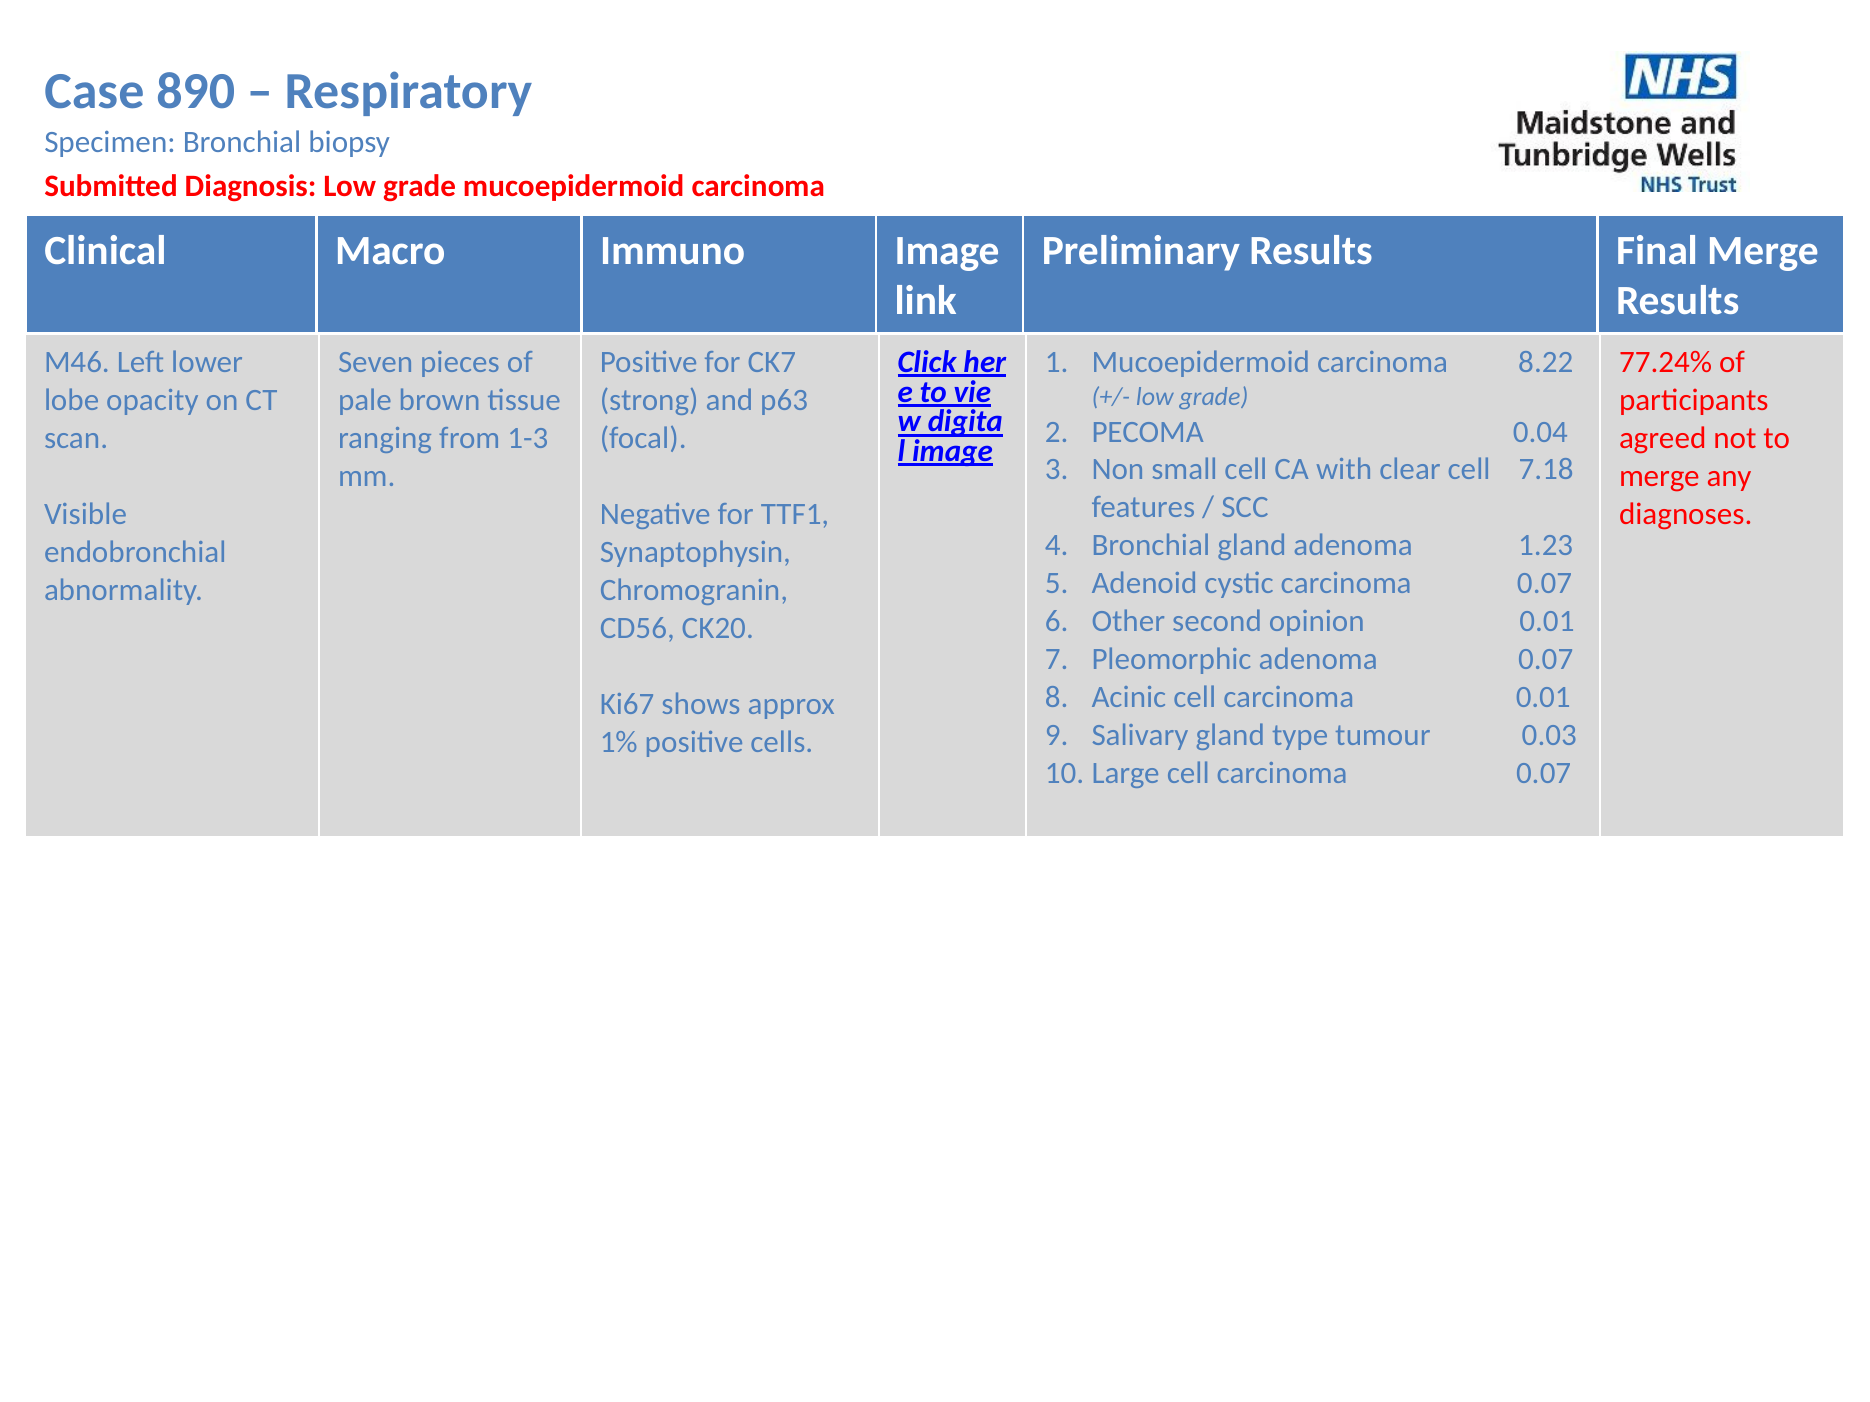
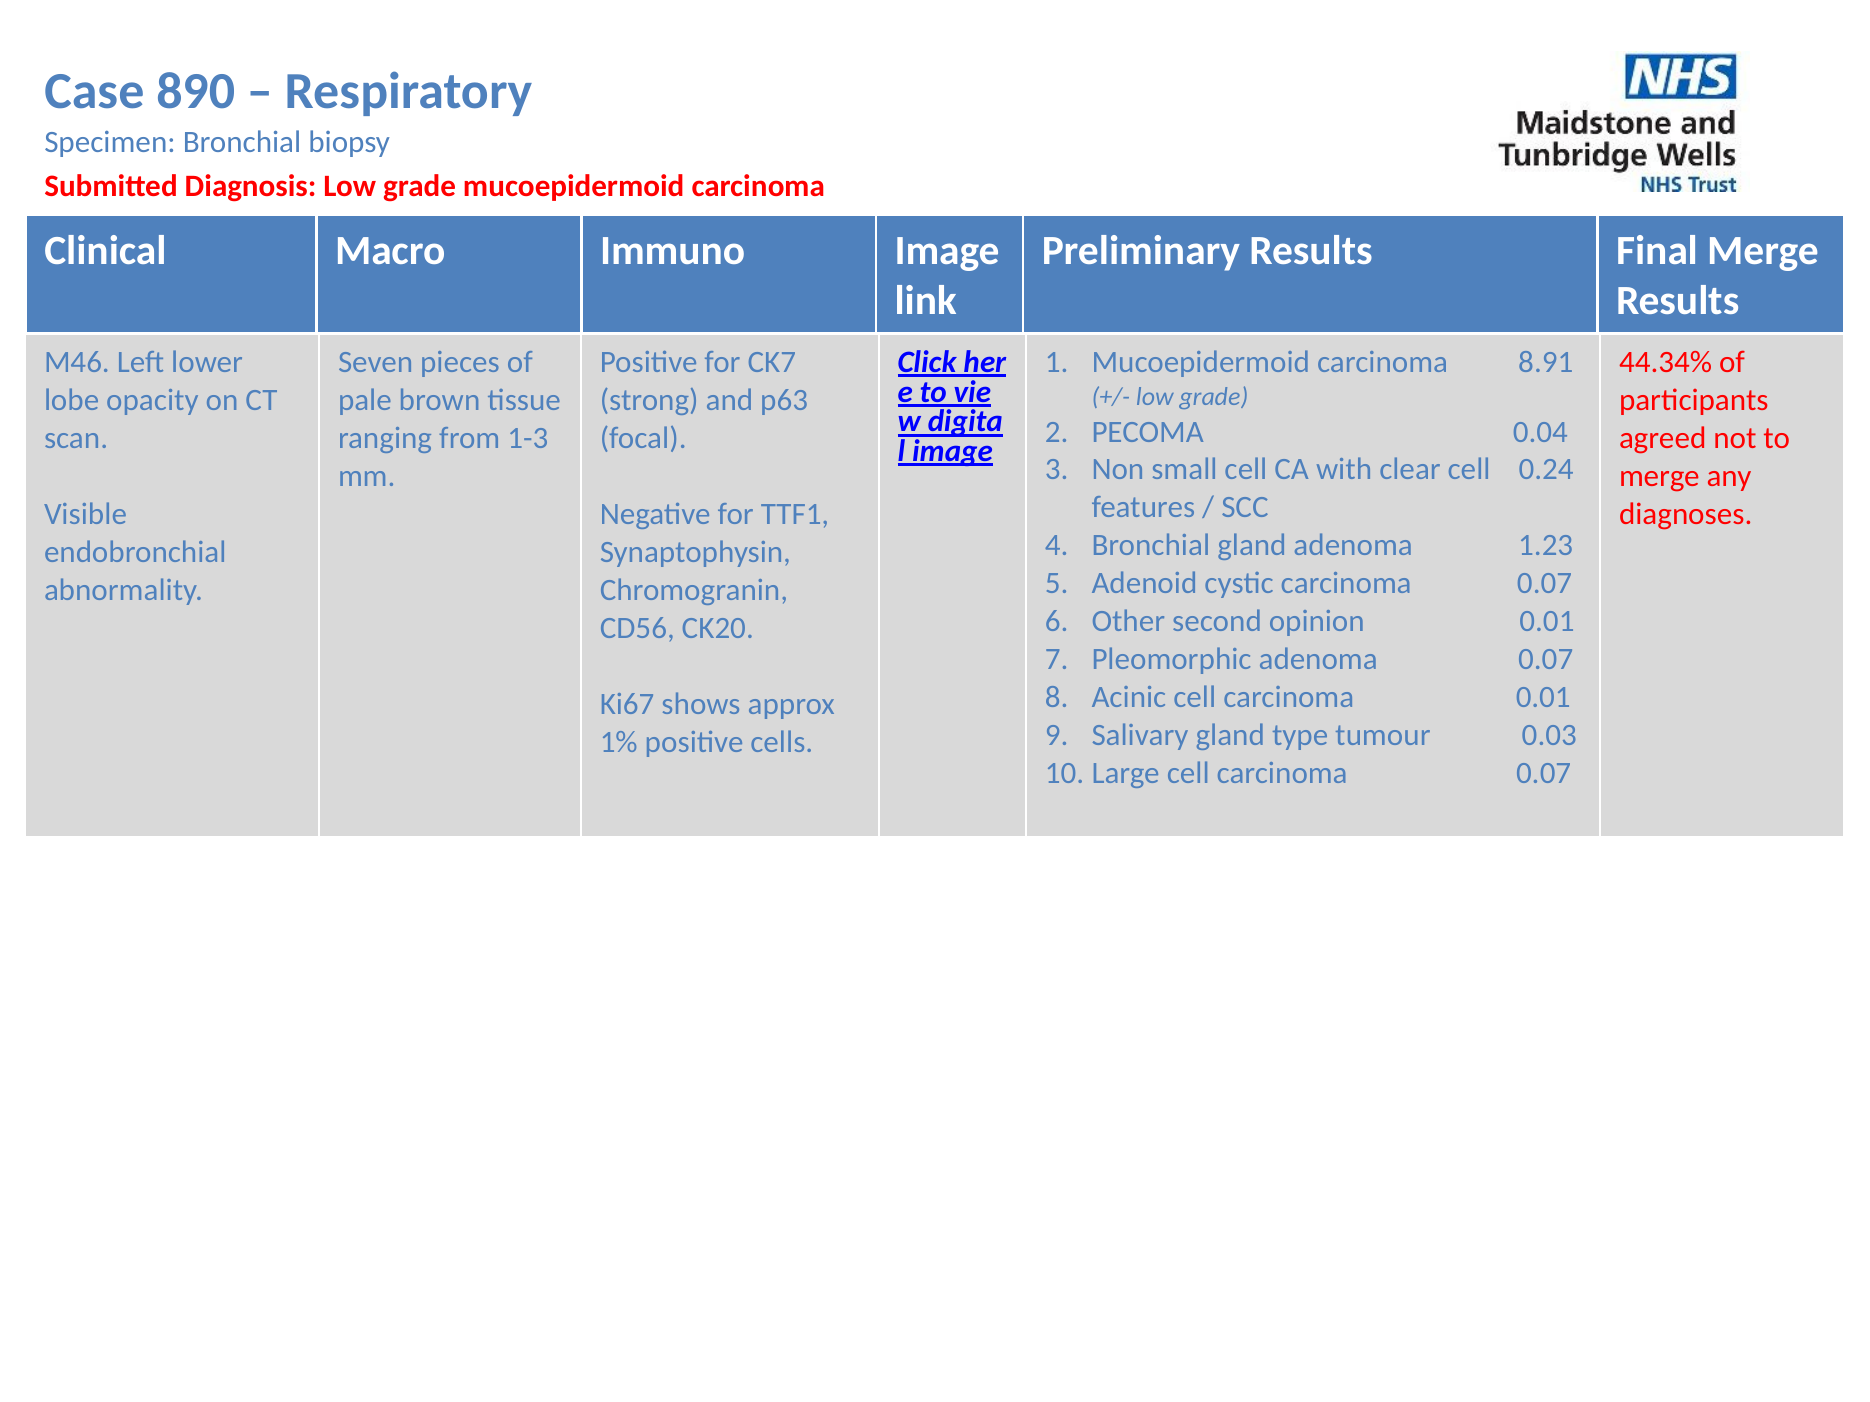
8.22: 8.22 -> 8.91 (1546, 362)
77.24%: 77.24% -> 44.34% (1666, 362)
7.18: 7.18 -> 0.24 (1546, 470)
